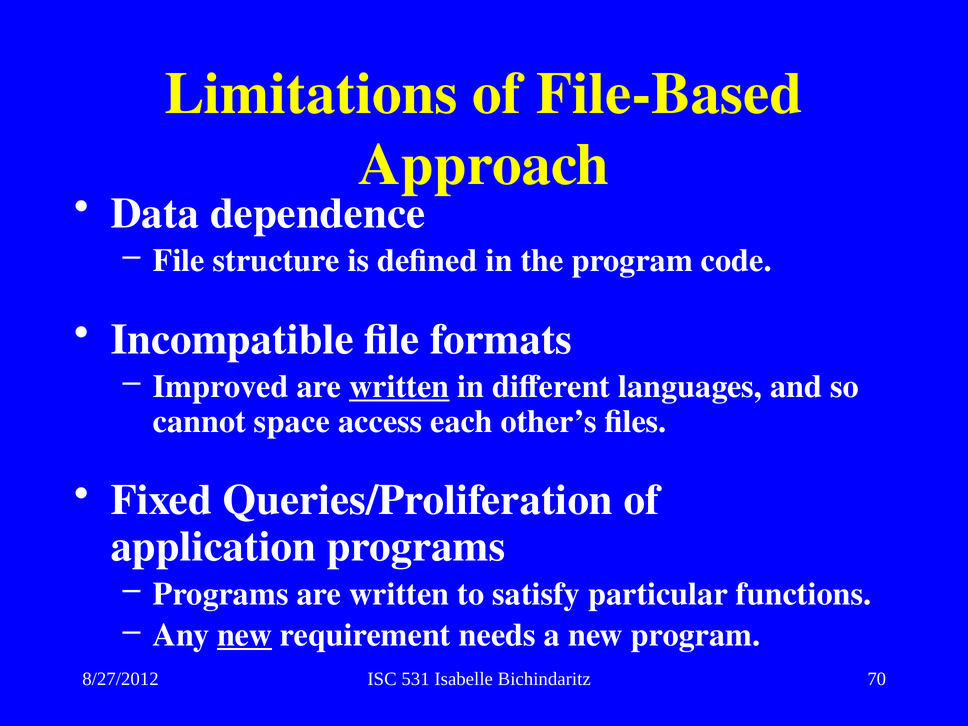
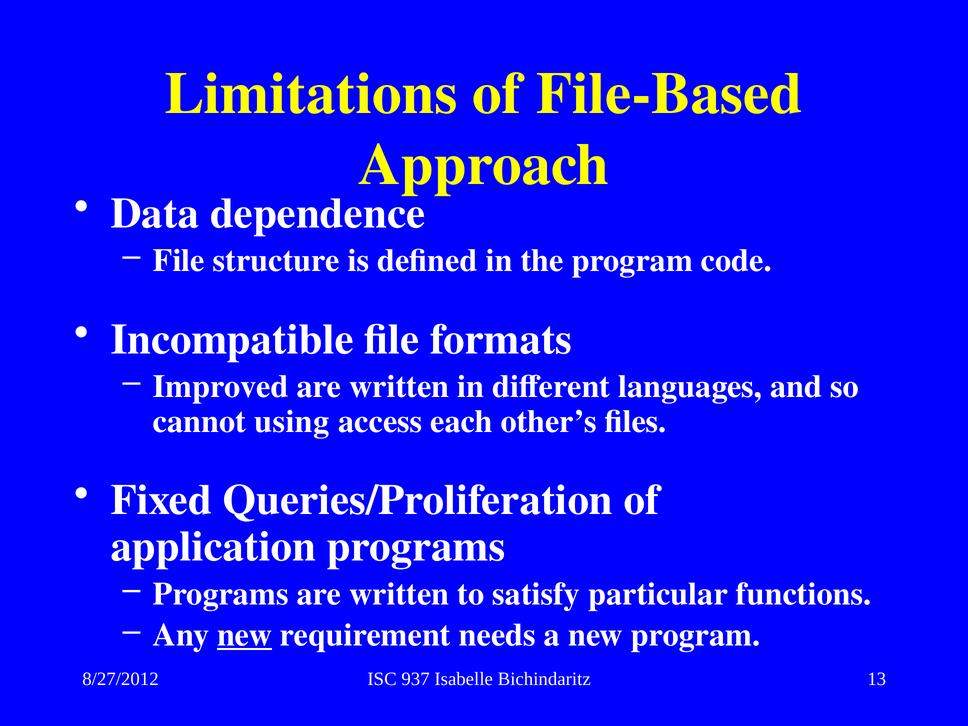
written underline: present -> none (399, 387)
space: space -> using (292, 421)
531: 531 -> 937 (416, 679)
70: 70 -> 13 (877, 679)
